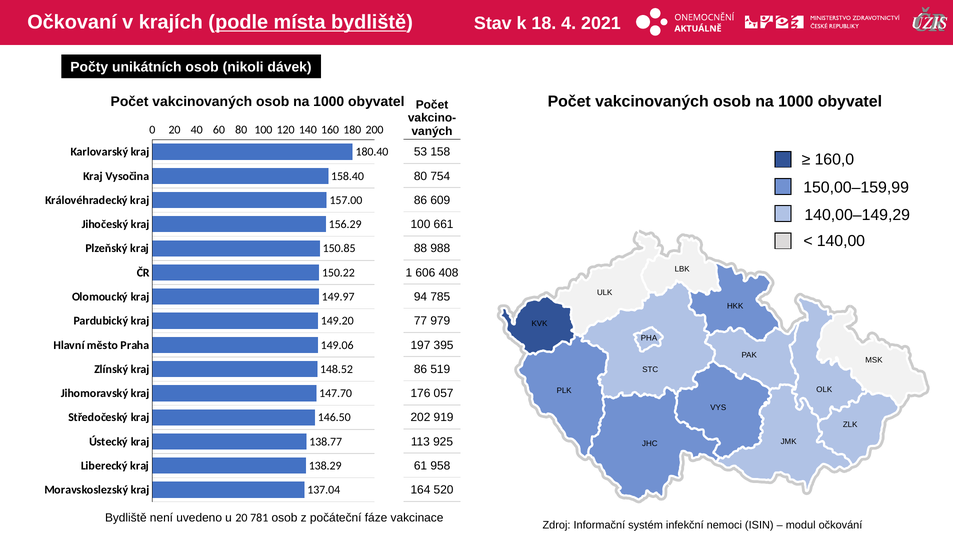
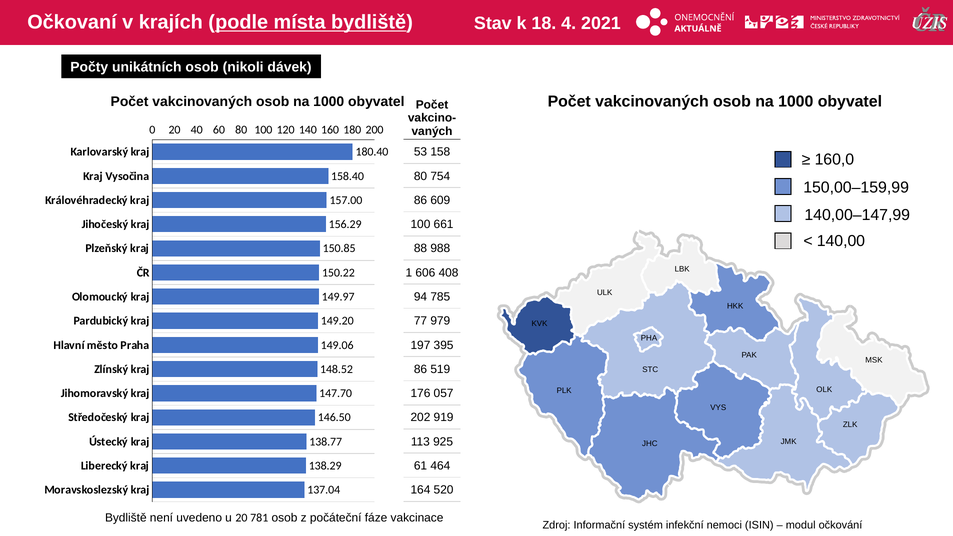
140,00–149,29: 140,00–149,29 -> 140,00–147,99 (857, 215)
958: 958 -> 464 (440, 466)
